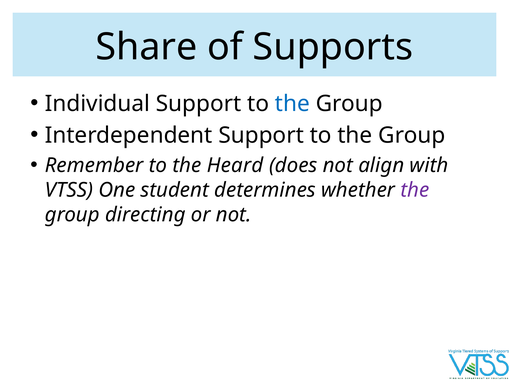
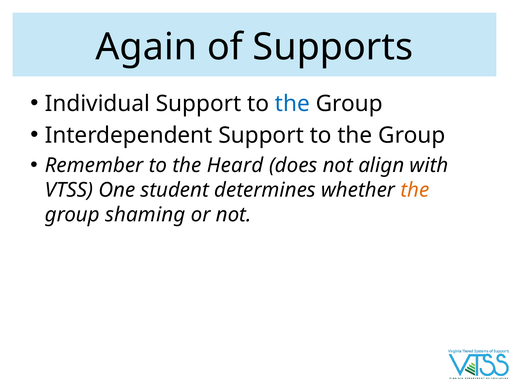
Share: Share -> Again (146, 47)
the colour: purple -> orange (415, 190)
directing: directing -> shaming (145, 215)
